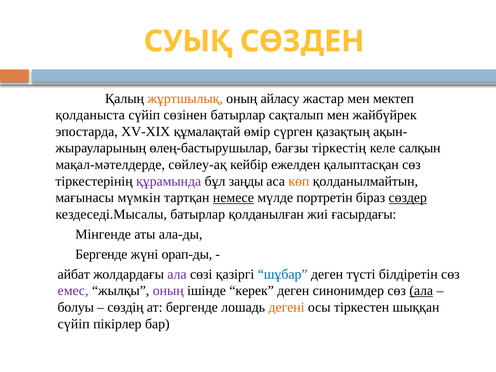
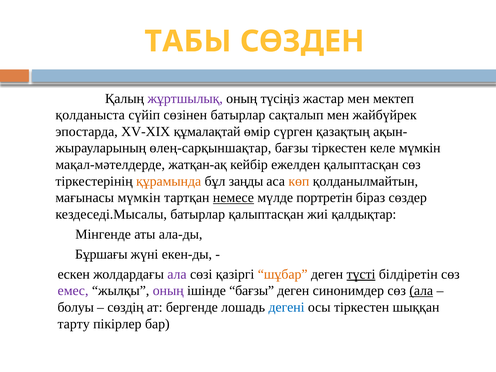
СУЫҚ: СУЫҚ -> ТАБЫ (188, 41)
жұртшылық colour: orange -> purple (185, 98)
айласу: айласу -> түсіңіз (280, 98)
өлең-бастырушылар: өлең-бастырушылар -> өлең-сарқыншақтар (210, 148)
бағзы тіркестің: тіркестің -> тіркестен (339, 148)
келе салқын: салқын -> мүмкін (420, 148)
сөйлеу-ақ: сөйлеу-ақ -> жатқан-ақ (198, 165)
құрамында colour: purple -> orange (169, 181)
сөздер underline: present -> none (408, 198)
батырлар қолданылған: қолданылған -> қалыптасқан (266, 214)
ғасырдағы: ғасырдағы -> қалдықтар (364, 214)
Бергенде: Бергенде -> Бұршағы (101, 254)
орап-ды: орап-ды -> екен-ды (187, 254)
айбат: айбат -> ескен (74, 274)
шұбар colour: blue -> orange (283, 274)
түсті underline: none -> present (361, 274)
ішінде керек: керек -> бағзы (252, 291)
дегені colour: orange -> blue (287, 307)
сүйіп: сүйіп -> тарту (74, 324)
